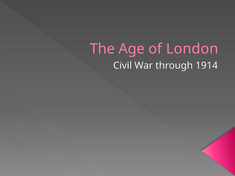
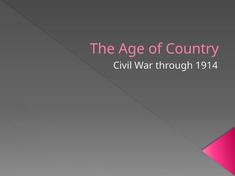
London: London -> Country (192, 49)
